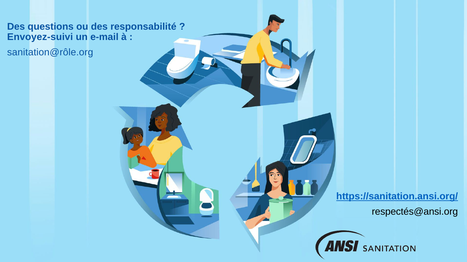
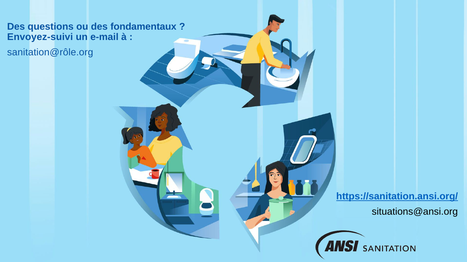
responsabilité: responsabilité -> fondamentaux (143, 27)
respectés@ansi.org: respectés@ansi.org -> situations@ansi.org (415, 212)
